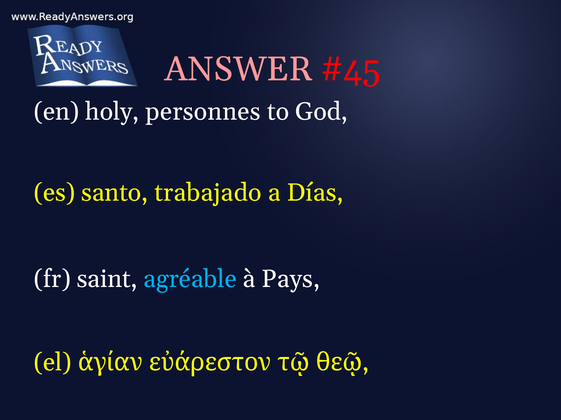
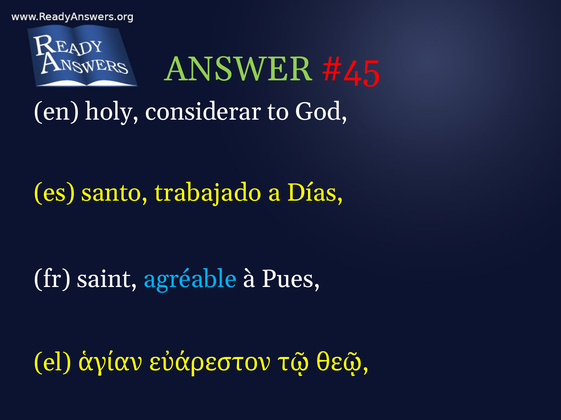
ANSWER colour: pink -> light green (239, 69)
personnes: personnes -> considerar (203, 112)
Pays: Pays -> Pues (291, 280)
